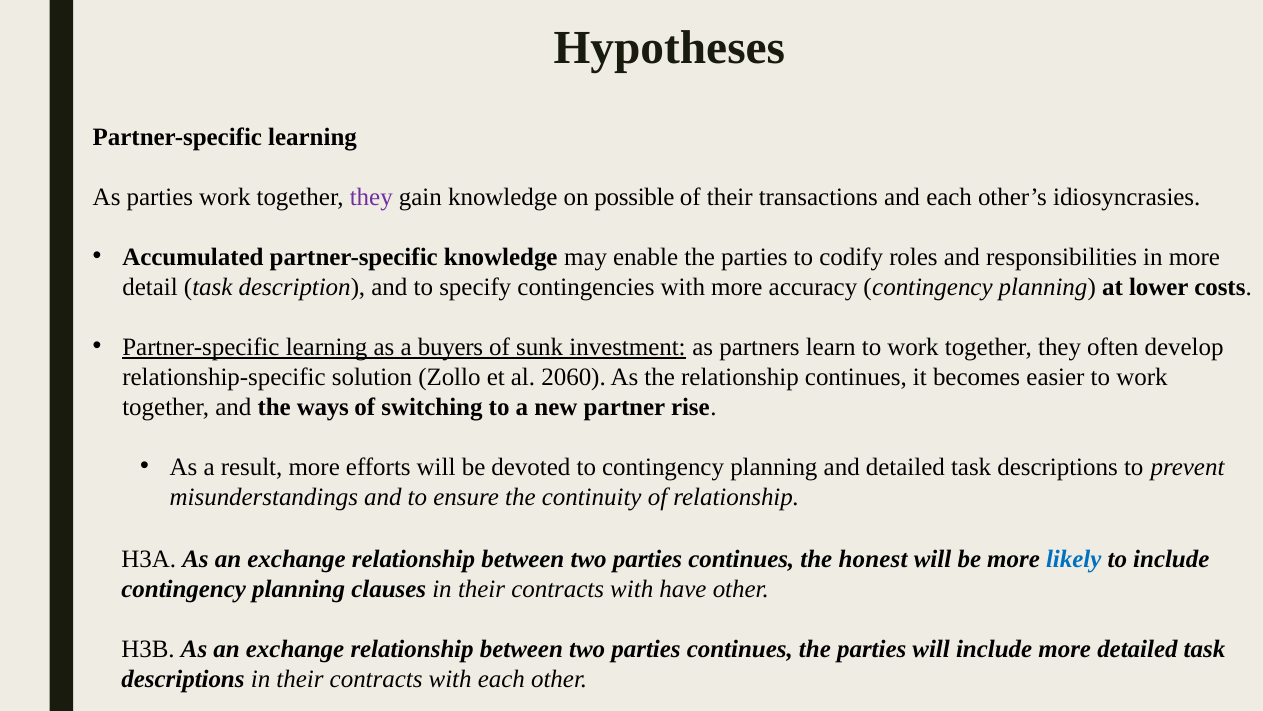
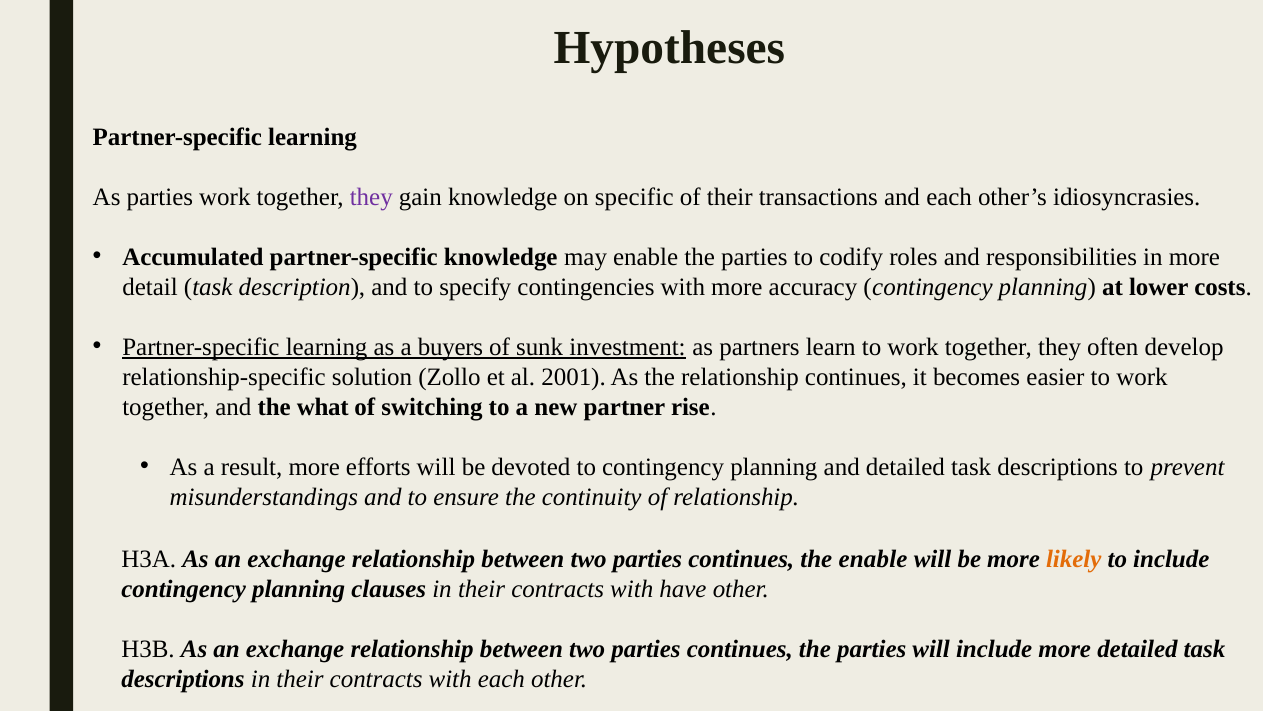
possible: possible -> specific (634, 197)
2060: 2060 -> 2001 (574, 377)
ways: ways -> what (323, 407)
the honest: honest -> enable (873, 559)
likely colour: blue -> orange (1074, 559)
